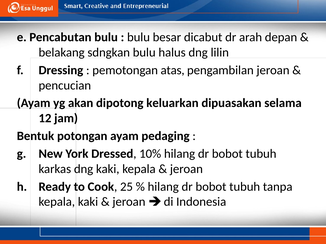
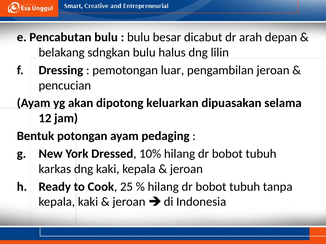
atas: atas -> luar (172, 70)
